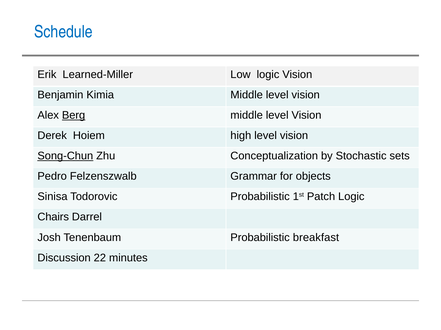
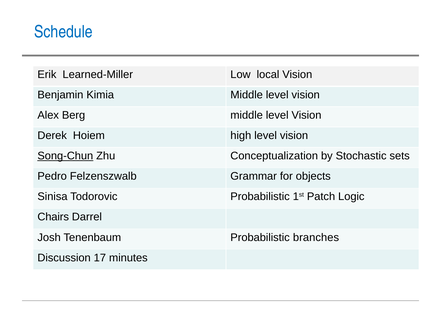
Low logic: logic -> local (268, 75)
Berg underline: present -> none (74, 116)
breakfast: breakfast -> branches (316, 238)
22: 22 -> 17 (100, 258)
